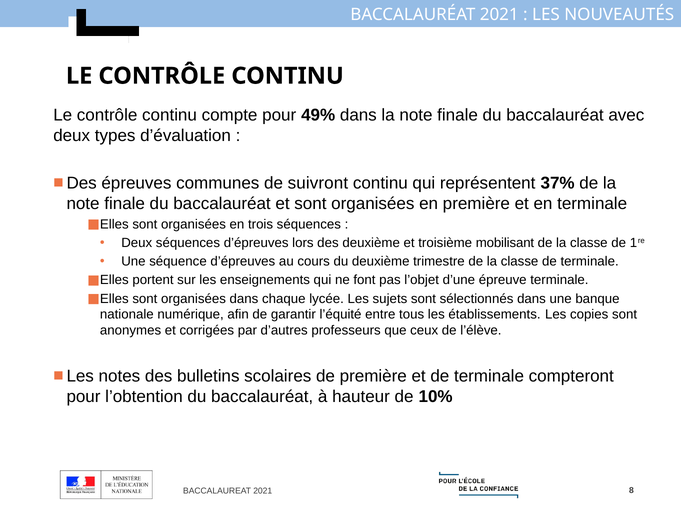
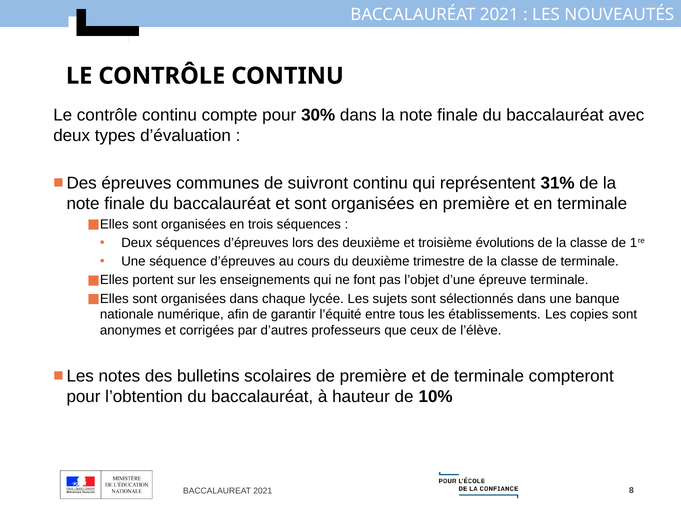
49%: 49% -> 30% (318, 115)
37%: 37% -> 31% (558, 183)
mobilisant: mobilisant -> évolutions (505, 243)
